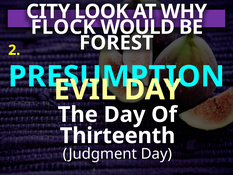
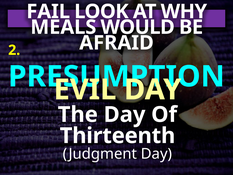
CITY: CITY -> FAIL (48, 12)
FLOCK: FLOCK -> MEALS (63, 27)
FOREST: FOREST -> AFRAID (116, 43)
